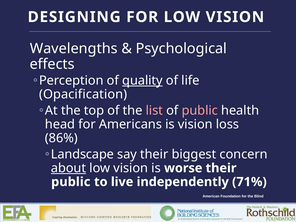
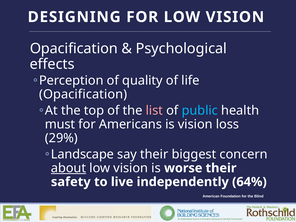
Wavelengths: Wavelengths -> Opacification (74, 49)
quality underline: present -> none (142, 81)
public colour: pink -> light blue (200, 111)
head: head -> must (60, 124)
86%: 86% -> 29% (61, 138)
public: public -> safety (71, 182)
71%: 71% -> 64% (249, 182)
